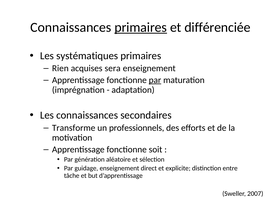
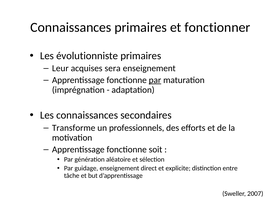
primaires underline: present -> none (141, 27)
différenciée: différenciée -> fonctionner (217, 27)
systématiques: systématiques -> évolutionniste (87, 56)
Rien: Rien -> Leur (60, 68)
